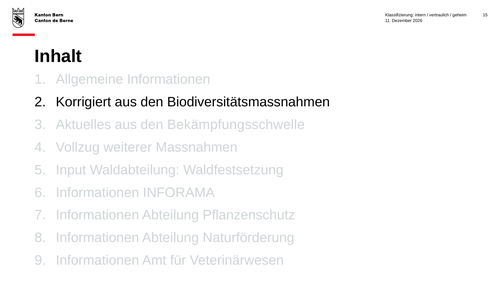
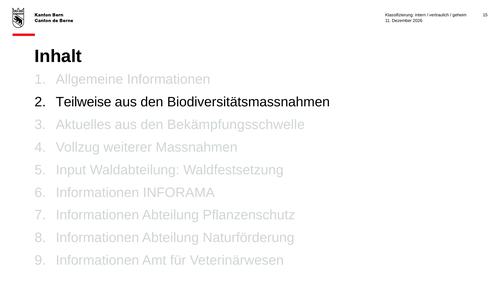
Korrigiert: Korrigiert -> Teilweise (84, 102)
